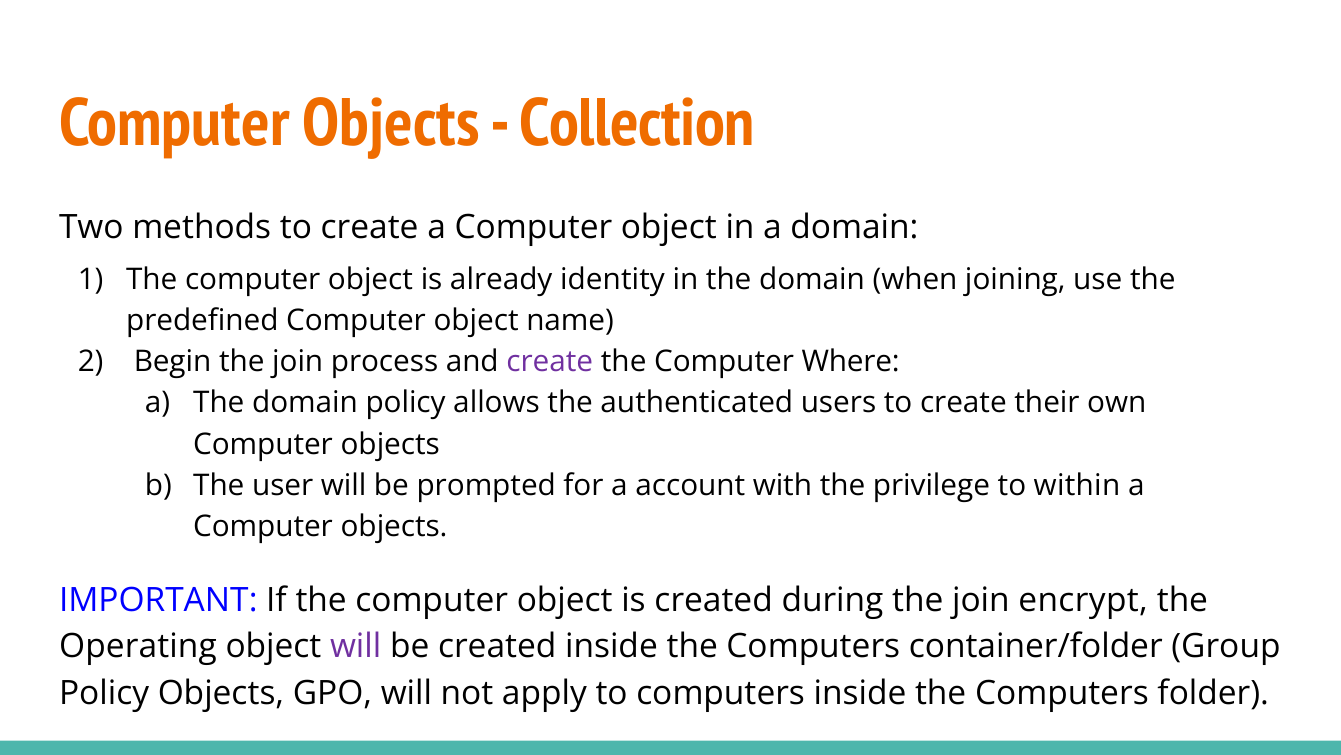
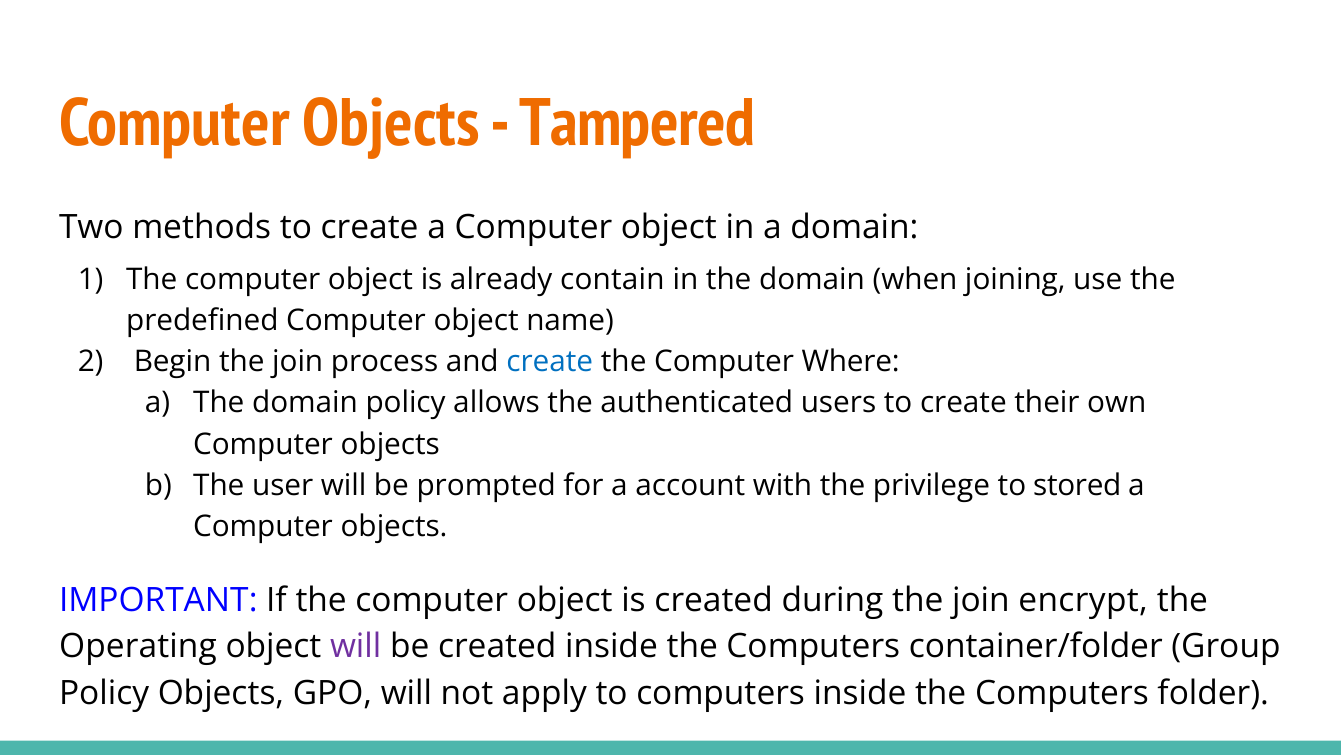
Collection: Collection -> Tampered (637, 124)
identity: identity -> contain (612, 280)
create colour: purple -> blue (550, 362)
within: within -> stored (1077, 485)
